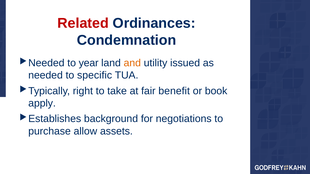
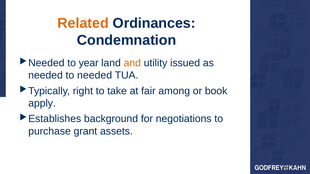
Related colour: red -> orange (83, 23)
to specific: specific -> needed (95, 75)
benefit: benefit -> among (174, 91)
allow: allow -> grant (85, 132)
